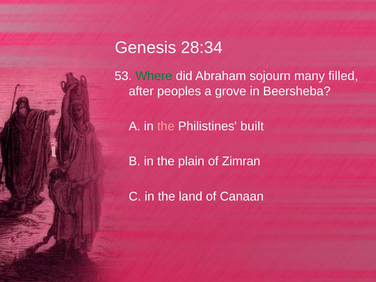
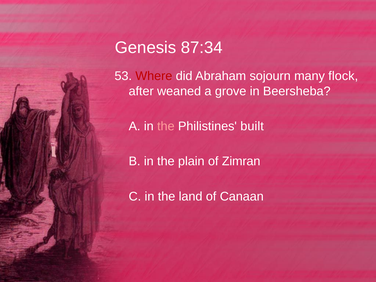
28:34: 28:34 -> 87:34 (202, 48)
Where colour: green -> red (154, 76)
filled: filled -> flock (343, 76)
peoples: peoples -> weaned (179, 91)
